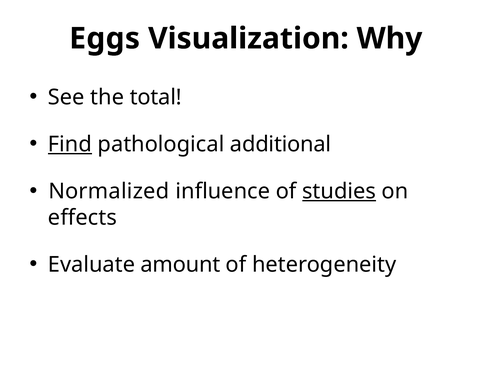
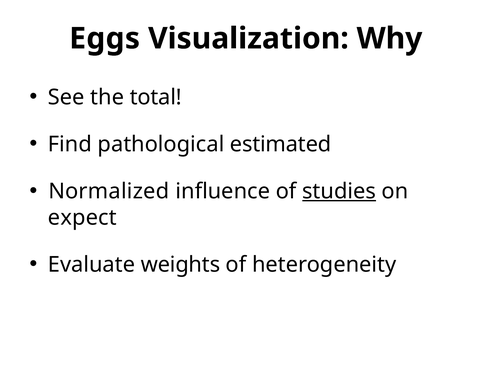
Find underline: present -> none (70, 144)
additional: additional -> estimated (281, 144)
effects: effects -> expect (82, 218)
amount: amount -> weights (180, 265)
